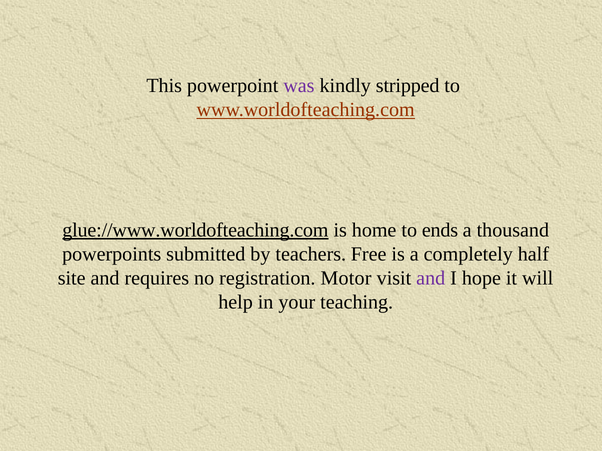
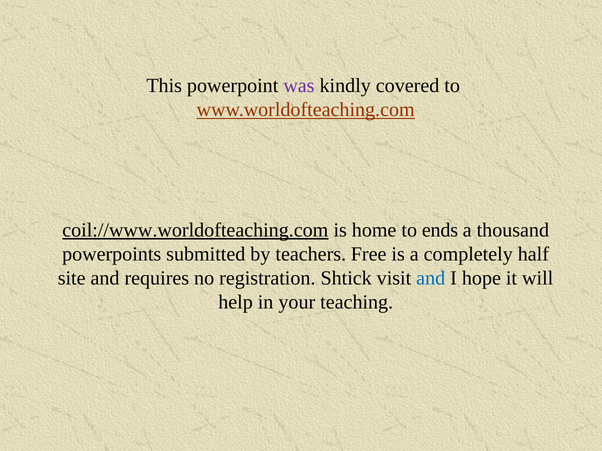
stripped: stripped -> covered (408, 86)
glue://www.worldofteaching.com: glue://www.worldofteaching.com -> coil://www.worldofteaching.com (195, 230)
Motor: Motor -> Shtick (346, 278)
and colour: purple -> blue (431, 278)
